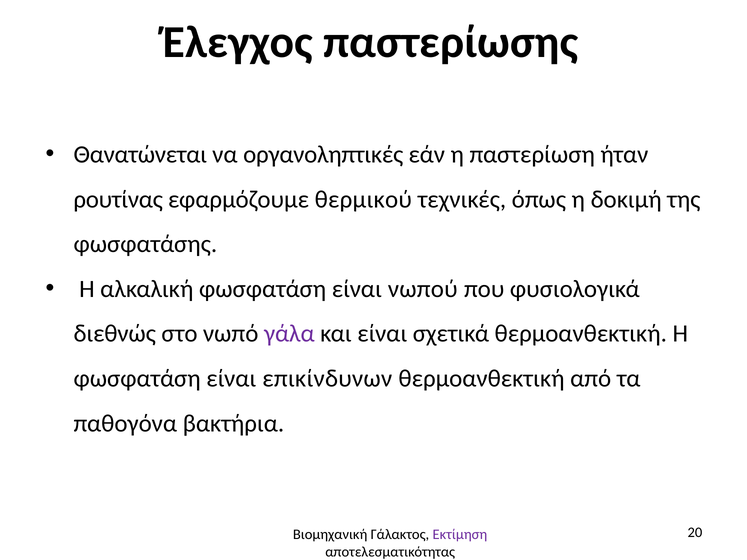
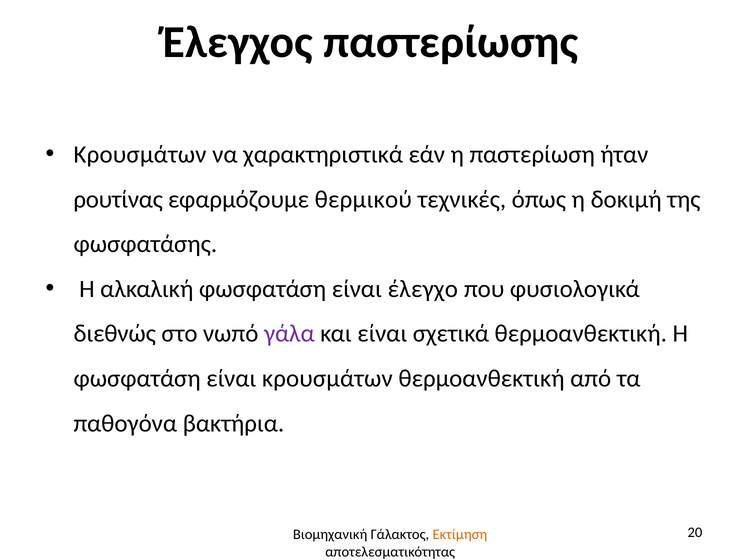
Θανατώνεται: Θανατώνεται -> Κρουσμάτων (140, 155)
οργανοληπτικές: οργανοληπτικές -> χαρακτηριστικά (323, 155)
νωπού: νωπού -> έλεγχο (423, 289)
είναι επικίνδυνων: επικίνδυνων -> κρουσμάτων (327, 379)
Εκτίμηση colour: purple -> orange (460, 535)
